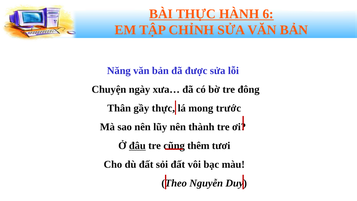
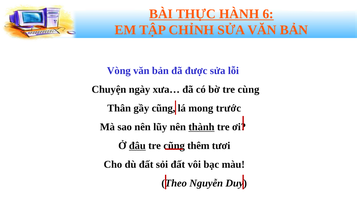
Năng: Năng -> Vòng (119, 71)
đông: đông -> cùng (248, 89)
gầy thực: thực -> cũng (163, 108)
thành underline: none -> present (201, 127)
